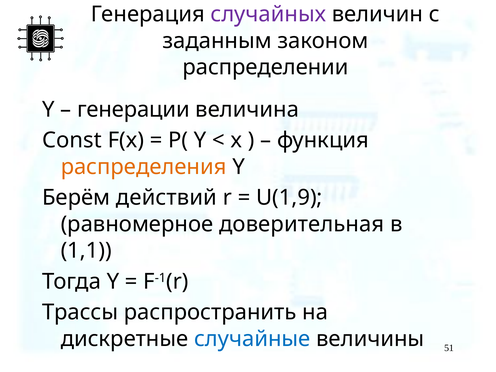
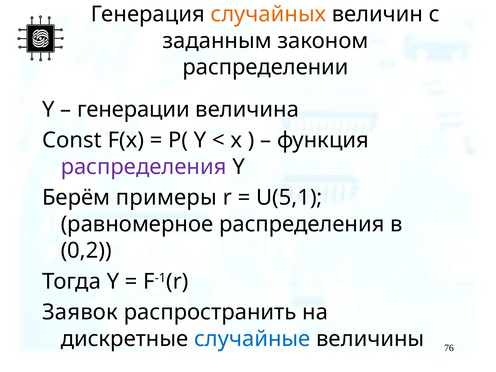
случайных colour: purple -> orange (268, 14)
распределения colour: orange -> purple (144, 167)
действий: действий -> примеры (166, 198)
U(1,9: U(1,9 -> U(5,1 (289, 198)
равномерное доверительная: доверительная -> распределения (302, 224)
1,1: 1,1 -> 0,2 (86, 251)
Трассы: Трассы -> Заявок (80, 312)
51: 51 -> 76 (449, 348)
